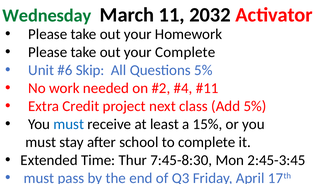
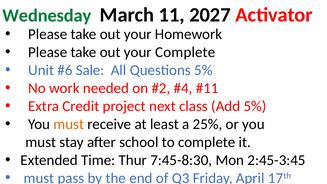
2032: 2032 -> 2027 (210, 15)
Skip: Skip -> Sale (90, 70)
must colour: blue -> orange (69, 124)
15%: 15% -> 25% (208, 124)
